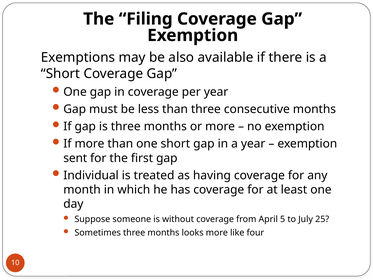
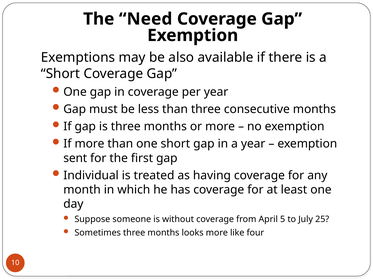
Filing: Filing -> Need (146, 19)
